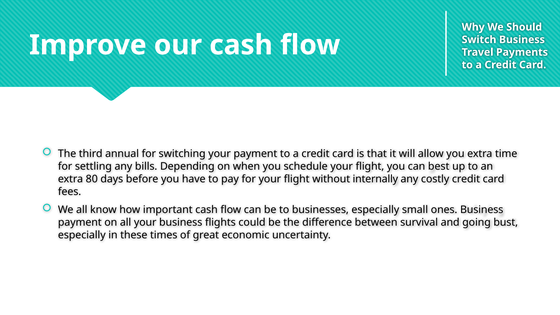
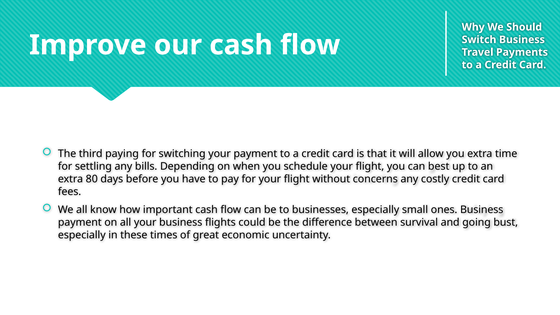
annual: annual -> paying (122, 154)
internally: internally -> concerns (375, 179)
